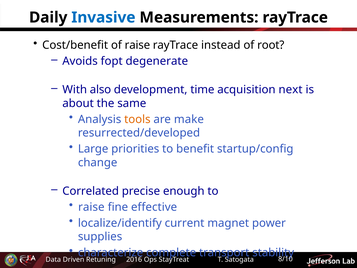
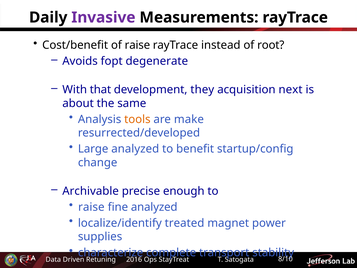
Invasive colour: blue -> purple (103, 17)
also: also -> that (100, 90)
time: time -> they (202, 90)
Large priorities: priorities -> analyzed (135, 149)
Correlated: Correlated -> Archivable (91, 191)
fine effective: effective -> analyzed (154, 207)
current: current -> treated (185, 223)
